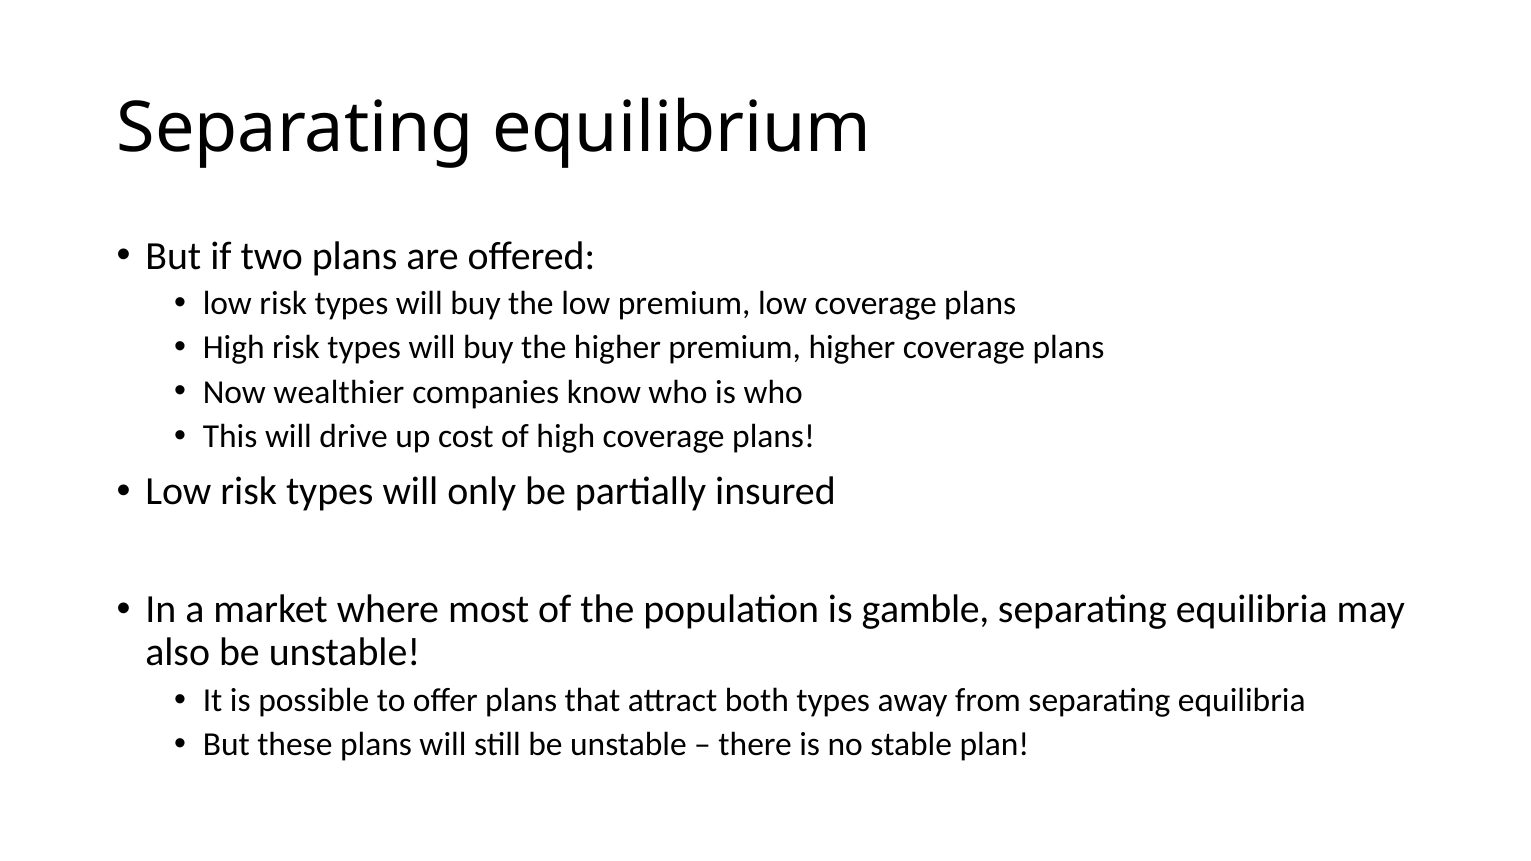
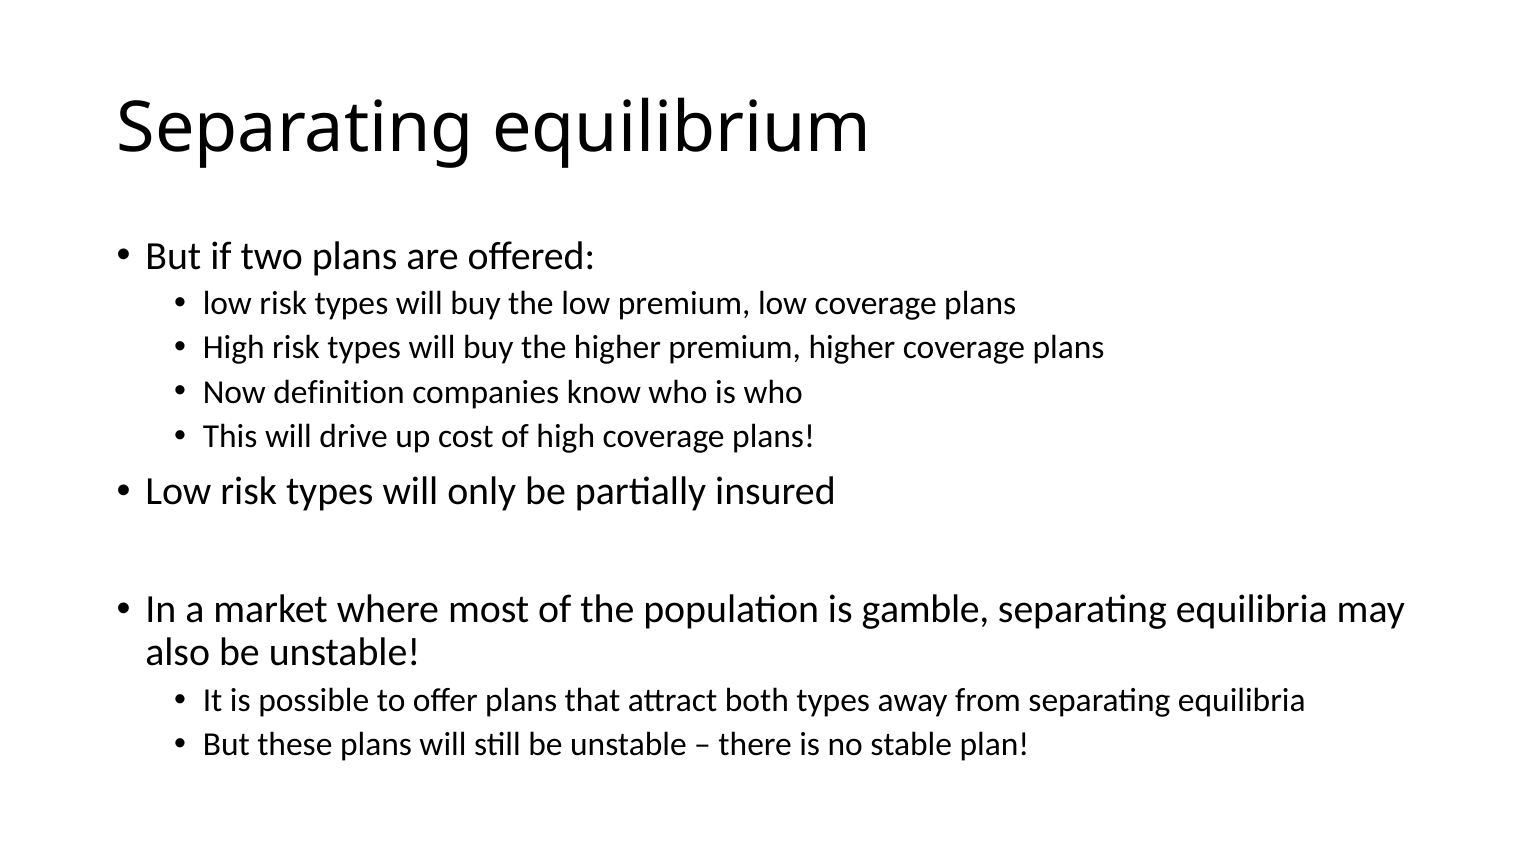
wealthier: wealthier -> definition (339, 392)
